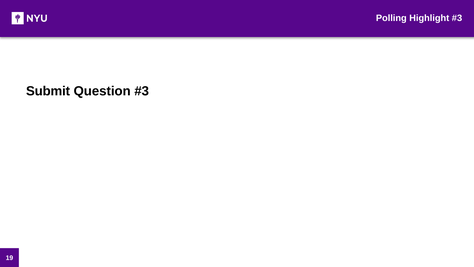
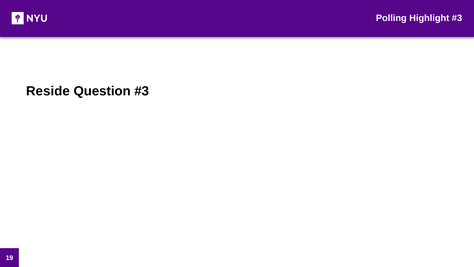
Submit: Submit -> Reside (48, 91)
